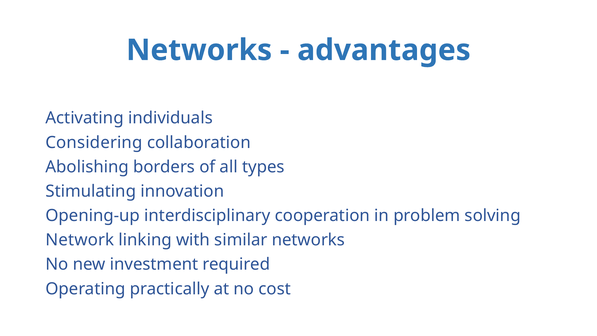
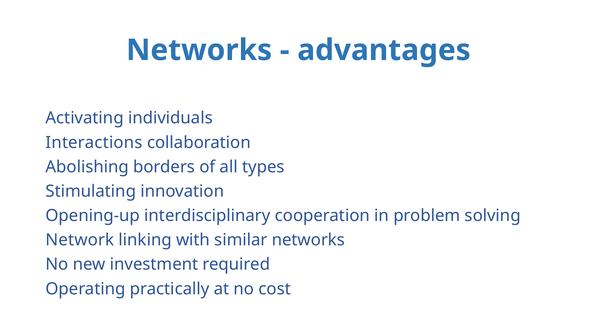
Considering: Considering -> Interactions (94, 142)
